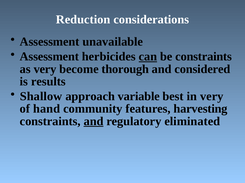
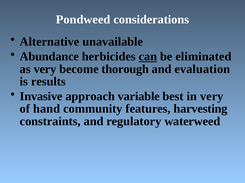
Reduction: Reduction -> Pondweed (83, 20)
Assessment: Assessment -> Alternative (50, 42)
Assessment: Assessment -> Abundance (49, 57)
be constraints: constraints -> eliminated (203, 57)
considered: considered -> evaluation (202, 69)
Shallow: Shallow -> Invasive (41, 97)
and underline: present -> none (94, 122)
eliminated: eliminated -> waterweed (192, 122)
